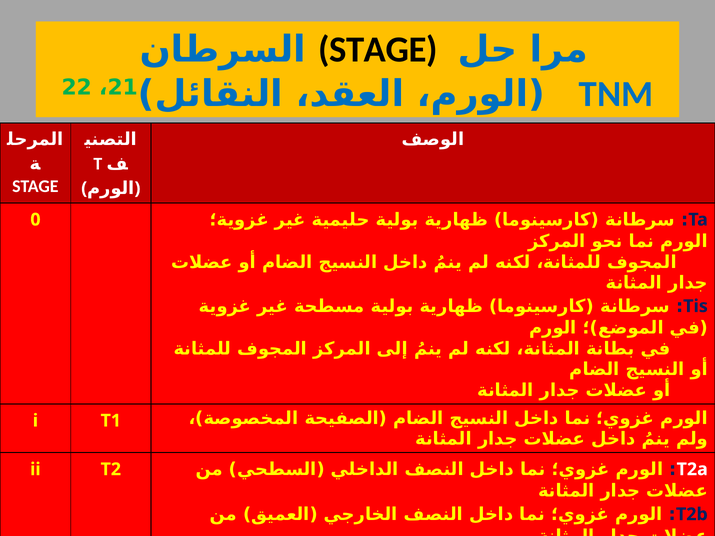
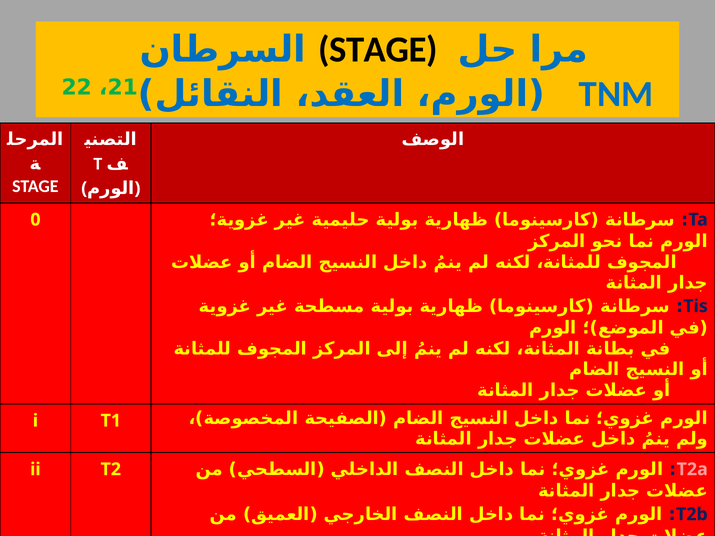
T2a colour: white -> pink (692, 469)
